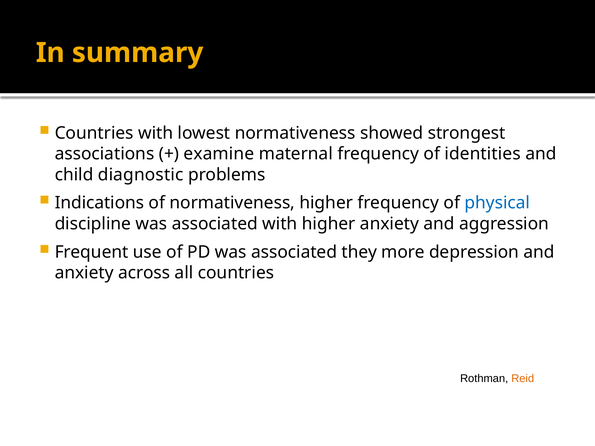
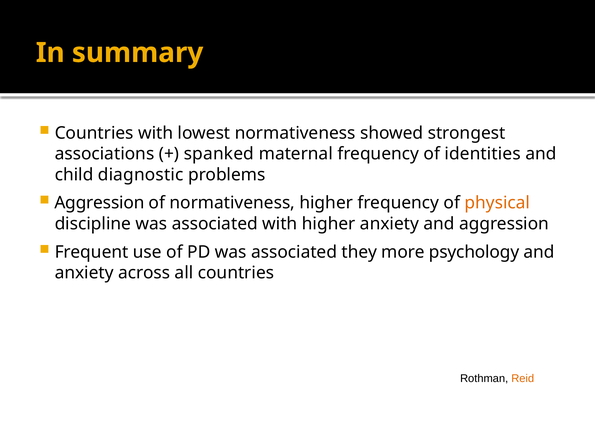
examine: examine -> spanked (219, 154)
Indications: Indications -> Aggression (99, 203)
physical colour: blue -> orange (497, 203)
depression: depression -> psychology (474, 252)
